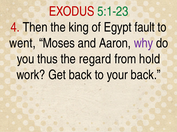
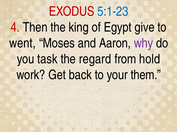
5:1-23 colour: green -> blue (113, 12)
fault: fault -> give (145, 27)
thus: thus -> task (47, 59)
your back: back -> them (146, 75)
